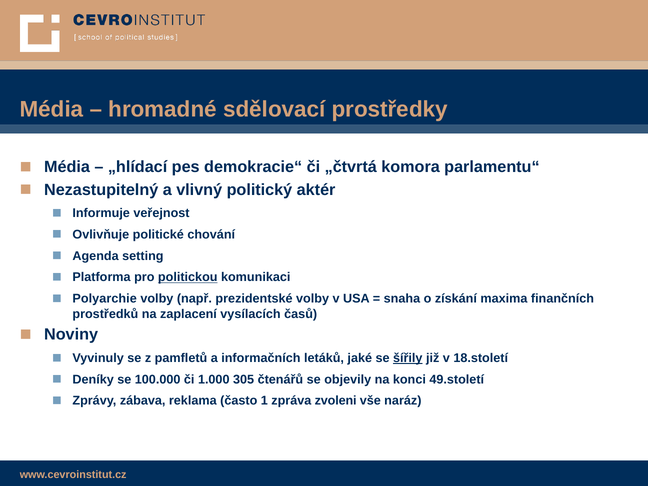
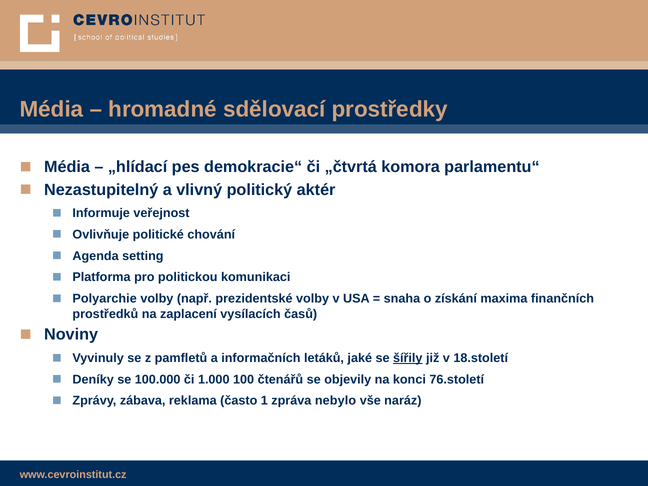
politickou underline: present -> none (188, 277)
305: 305 -> 100 (244, 379)
49.století: 49.století -> 76.století (457, 379)
zvoleni: zvoleni -> nebylo (335, 401)
